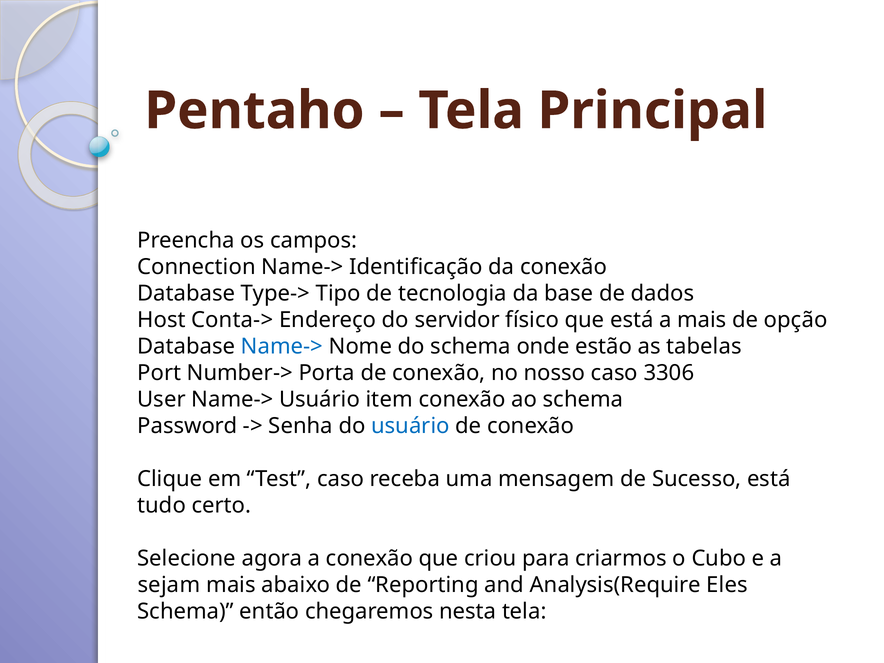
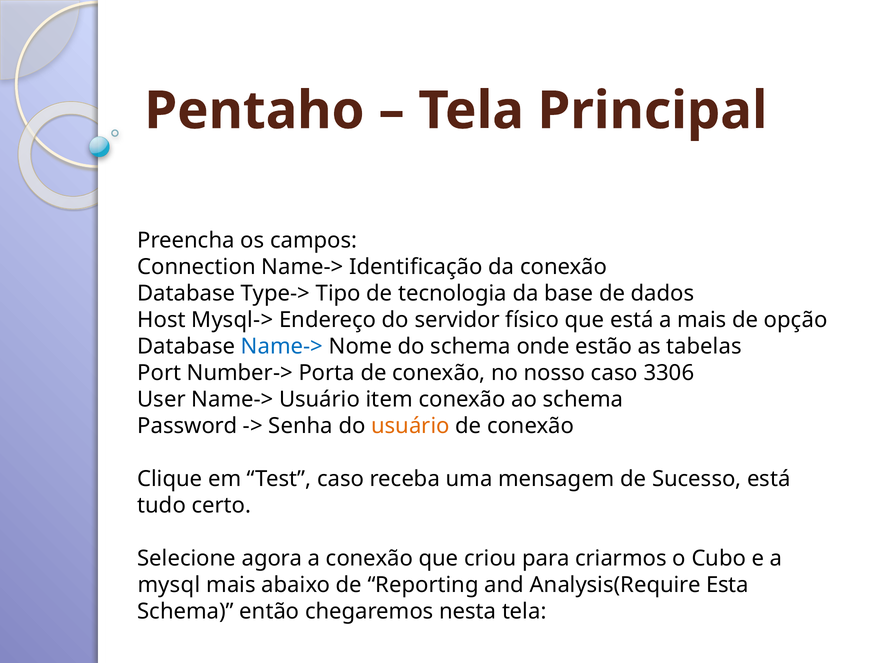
Conta->: Conta-> -> Mysql-> (232, 320)
usuário colour: blue -> orange (410, 426)
sejam: sejam -> mysql (169, 585)
Eles: Eles -> Esta (727, 585)
